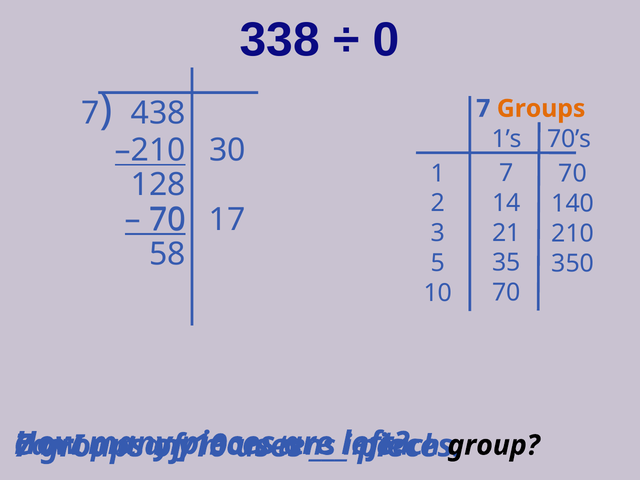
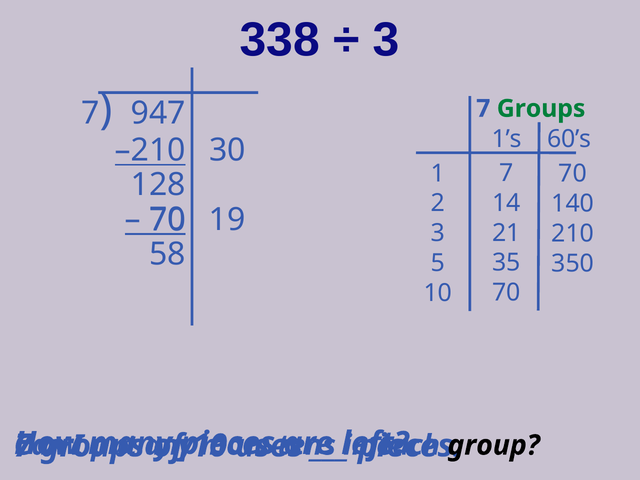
0: 0 -> 3 (386, 40)
Groups colour: orange -> green (541, 109)
438: 438 -> 947 (158, 113)
70’s: 70’s -> 60’s (569, 139)
17: 17 -> 19 (227, 220)
